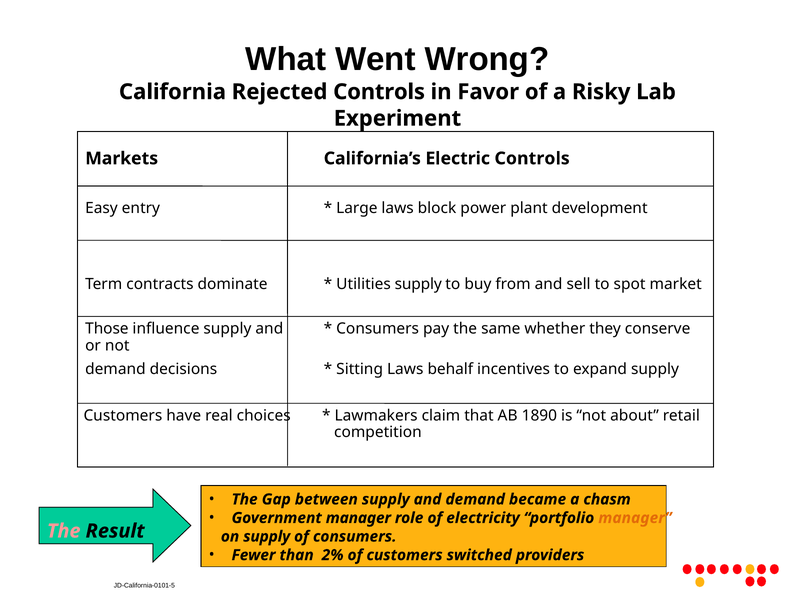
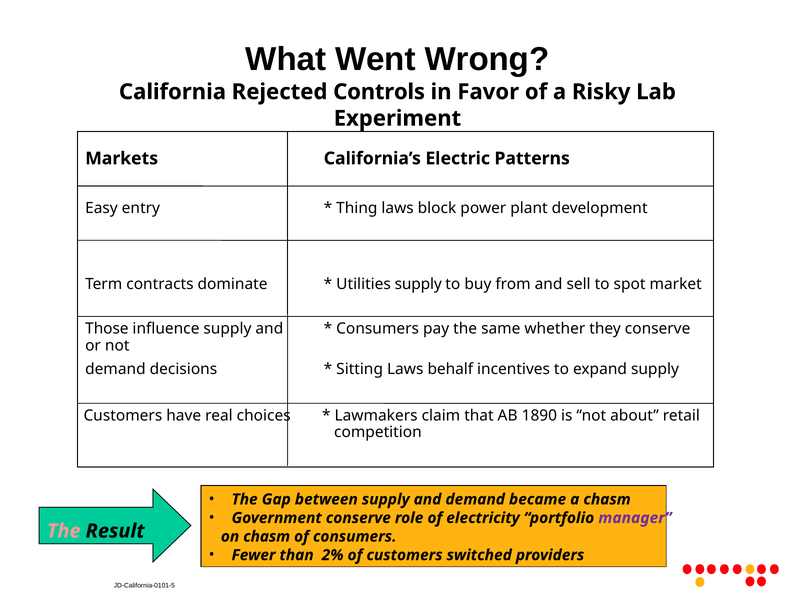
Electric Controls: Controls -> Patterns (532, 158)
Large: Large -> Thing (357, 208)
Government manager: manager -> conserve (358, 517)
manager colour: orange -> purple (635, 517)
on supply: supply -> chasm (267, 536)
